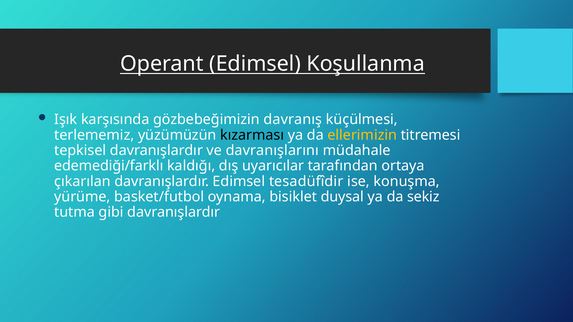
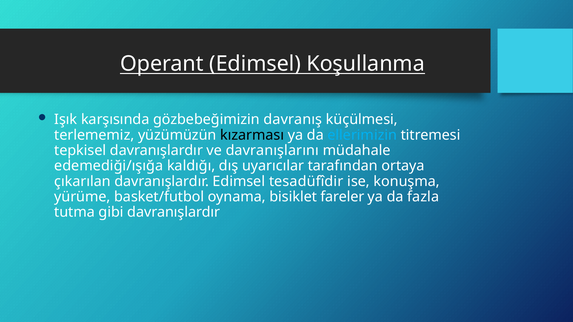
ellerimizin colour: yellow -> light blue (362, 135)
edemediği/farklı: edemediği/farklı -> edemediği/ışığa (109, 166)
duysal: duysal -> fareler (342, 197)
sekiz: sekiz -> fazla (423, 197)
